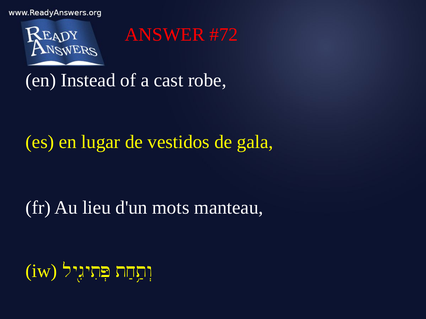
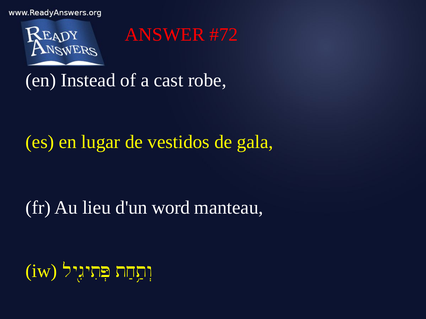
mots: mots -> word (171, 208)
